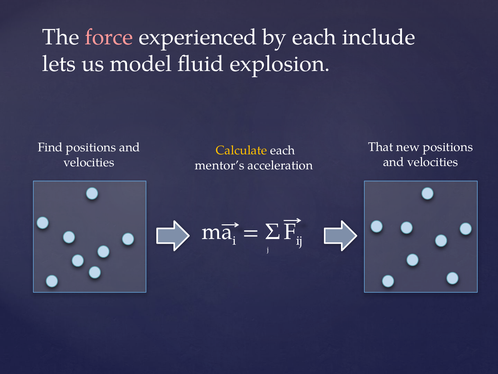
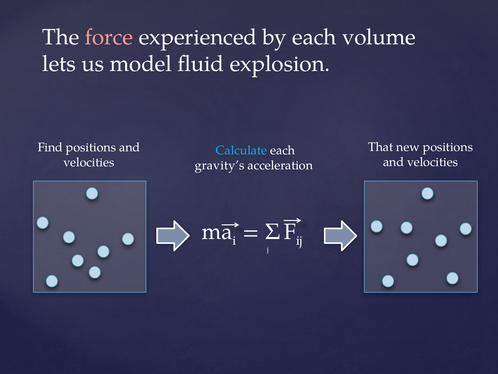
include: include -> volume (379, 37)
Calculate colour: yellow -> light blue (241, 150)
mentor’s: mentor’s -> gravity’s (220, 165)
